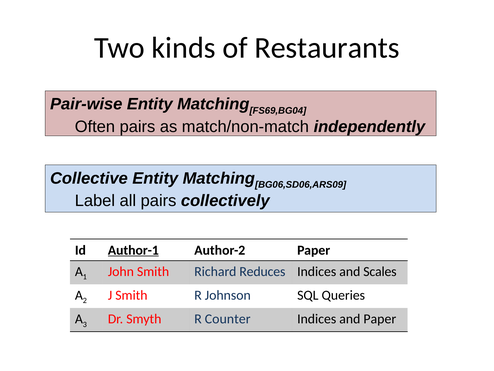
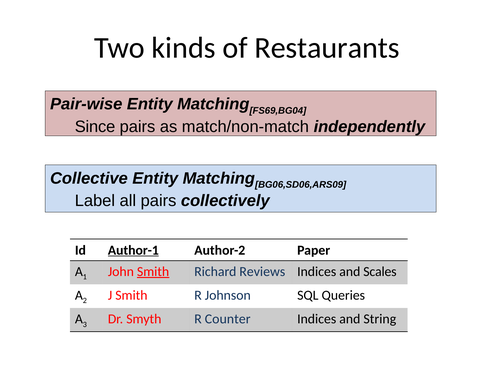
Often: Often -> Since (95, 127)
Smith underline: none -> present (153, 271)
Reduces: Reduces -> Reviews (262, 271)
and Paper: Paper -> String (380, 319)
